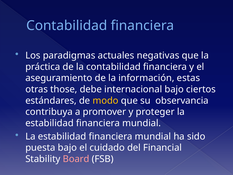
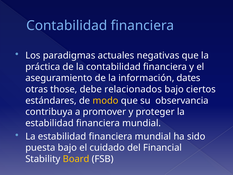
estas: estas -> dates (189, 78)
internacional: internacional -> relacionados (133, 89)
Board colour: pink -> yellow (76, 159)
